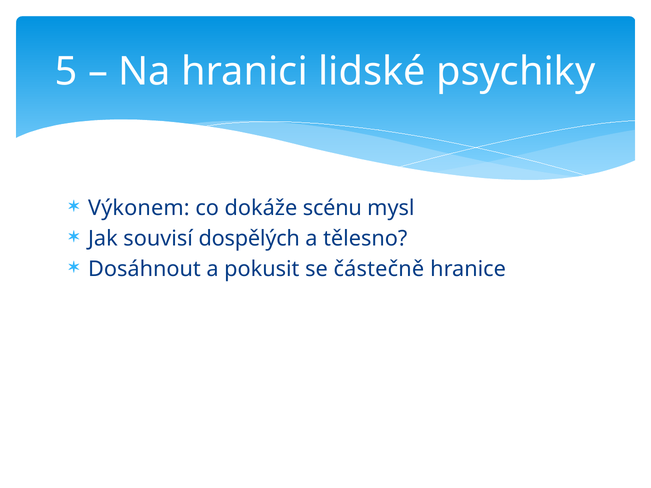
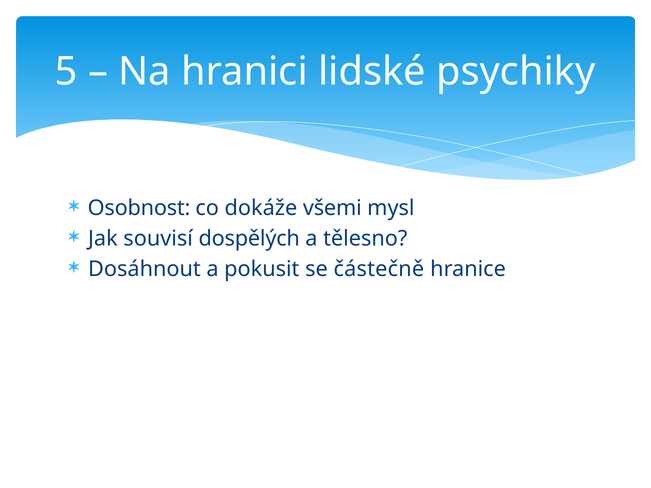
Výkonem: Výkonem -> Osobnost (139, 208)
scénu: scénu -> všemi (332, 208)
